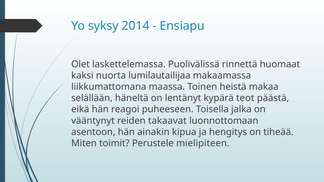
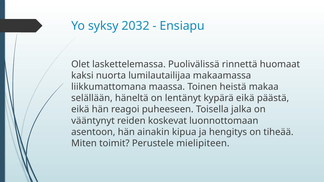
2014: 2014 -> 2032 (136, 26)
kypärä teot: teot -> eikä (245, 98)
takaavat: takaavat -> koskevat (167, 121)
